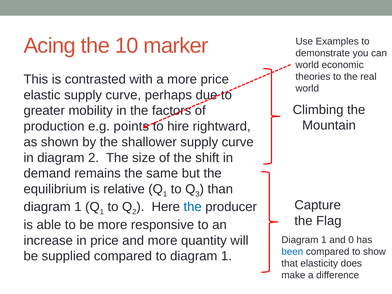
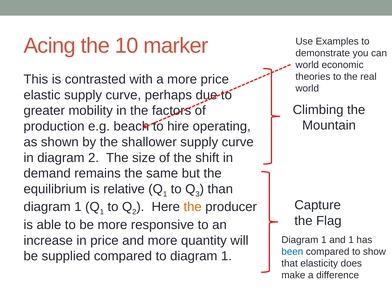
points: points -> beach (131, 126)
rightward: rightward -> operating (222, 126)
the colour: blue -> orange (193, 207)
and 0: 0 -> 1 (351, 240)
